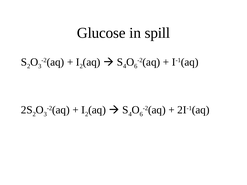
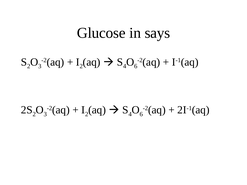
spill: spill -> says (157, 33)
